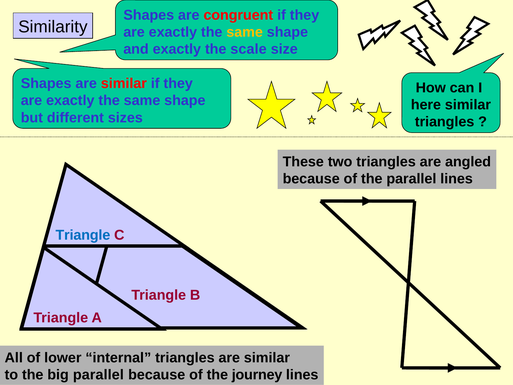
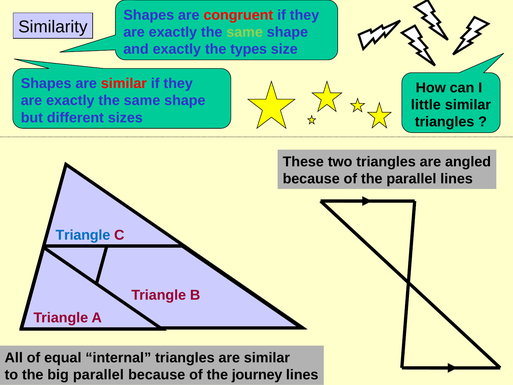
same colour: yellow -> light green (245, 32)
scale: scale -> types (249, 49)
here: here -> little (426, 105)
lower: lower -> equal (63, 357)
